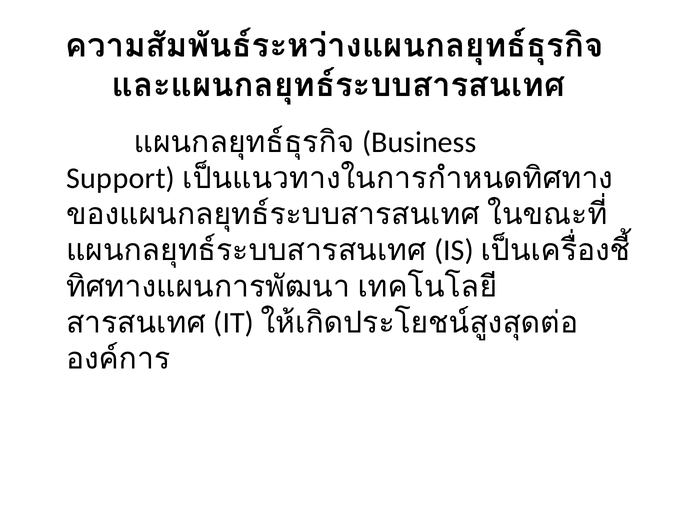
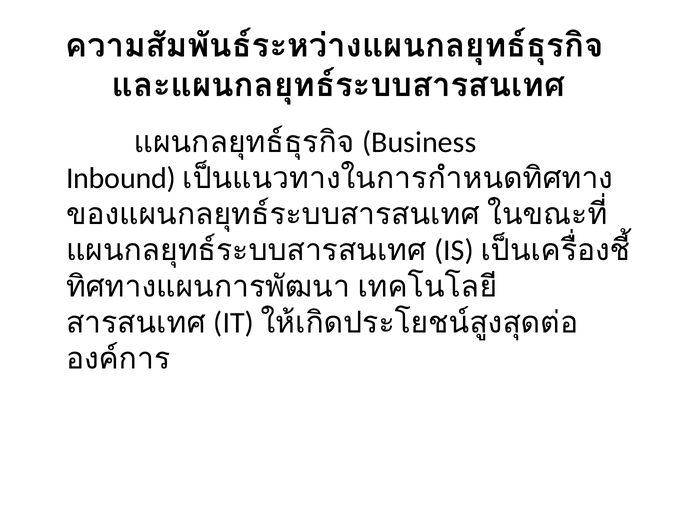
Support: Support -> Inbound (121, 178)
